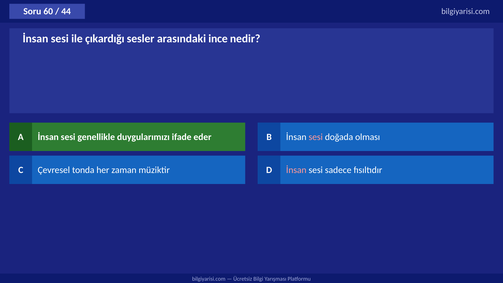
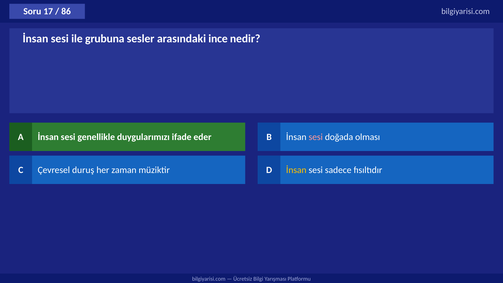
60: 60 -> 17 (48, 12)
44: 44 -> 86 (66, 12)
çıkardığı: çıkardığı -> grubuna (105, 39)
tonda: tonda -> duruş (83, 170)
İnsan colour: pink -> yellow (296, 170)
